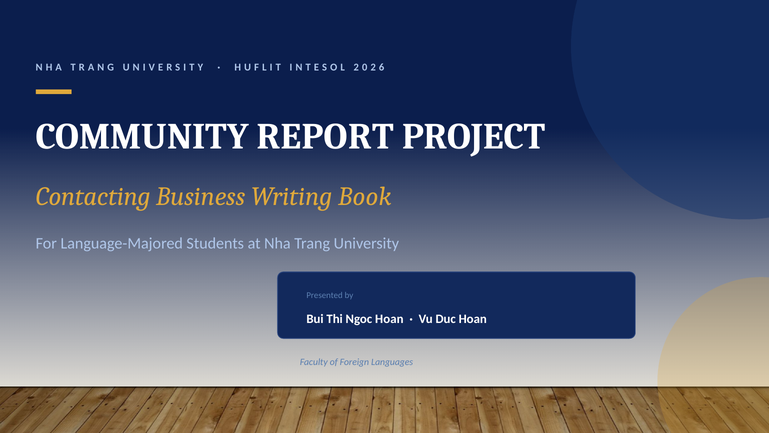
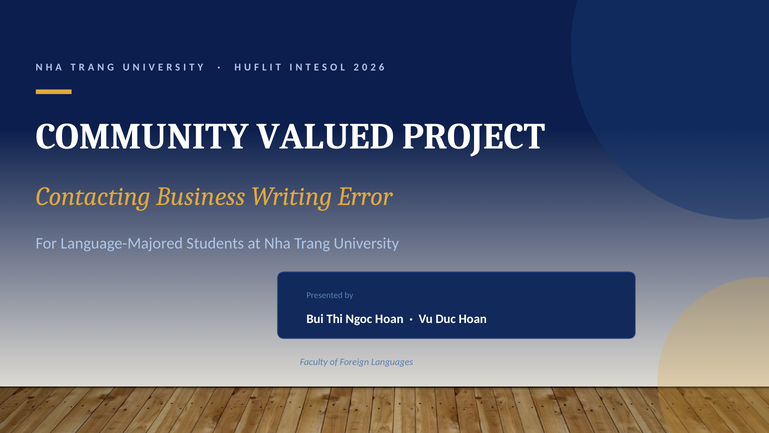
REPORT: REPORT -> VALUED (325, 137)
Book: Book -> Error (365, 196)
